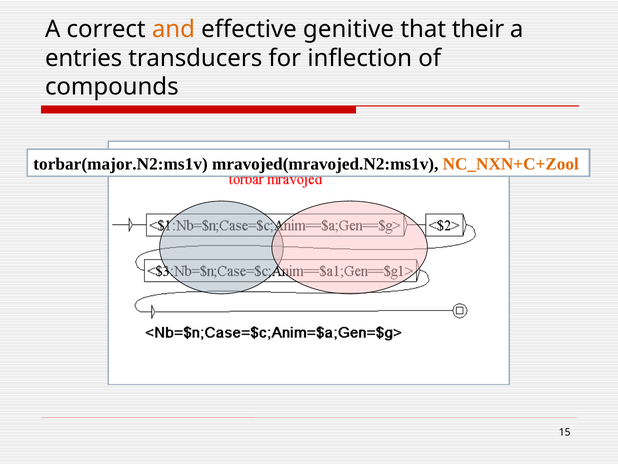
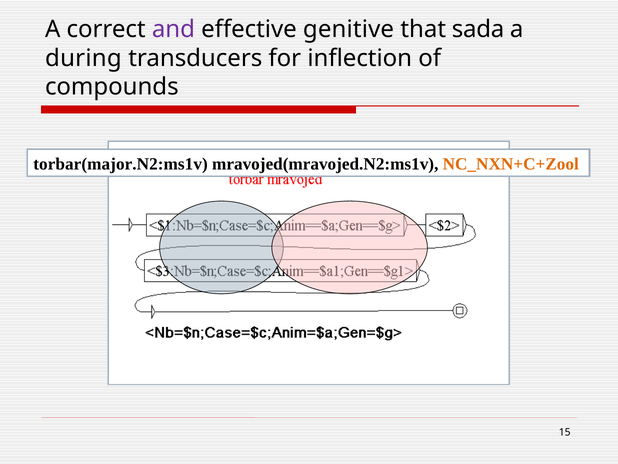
and colour: orange -> purple (173, 29)
their: their -> sada (478, 29)
entries: entries -> during (83, 58)
